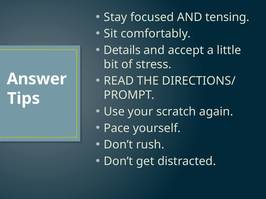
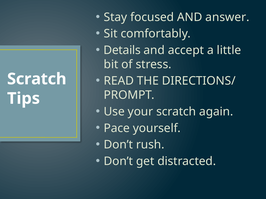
tensing: tensing -> answer (227, 17)
Answer: Answer -> Scratch (37, 79)
